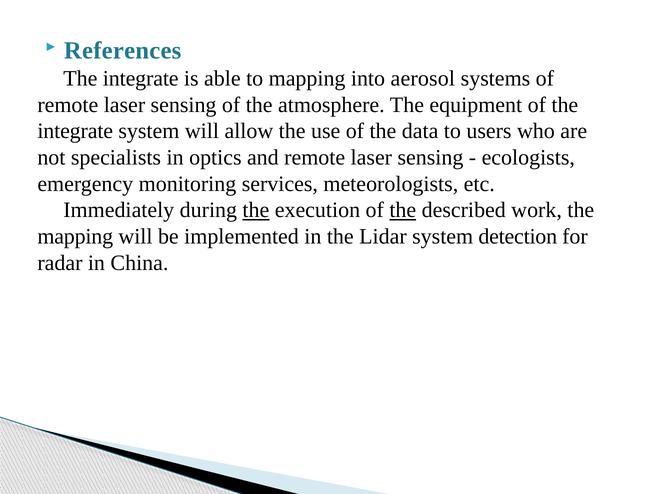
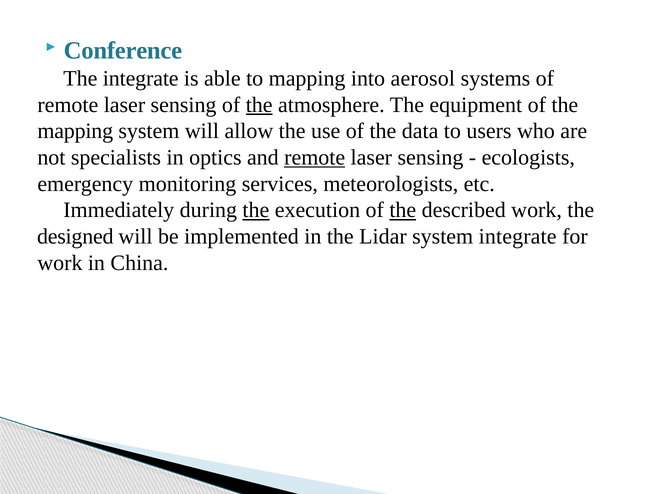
References: References -> Conference (123, 51)
the underline: none -> present (259, 105)
integrate: integrate -> mapping (75, 131)
remote underline: none -> present (315, 158)
mapping: mapping -> designed (75, 237)
system detection: detection -> integrate (518, 237)
radar: radar -> work (60, 263)
